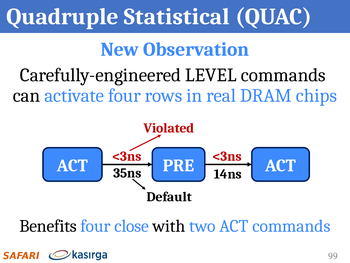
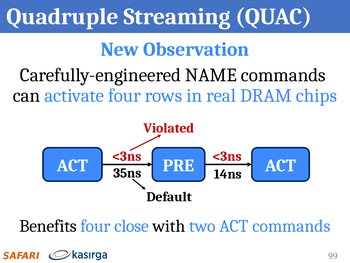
Statistical: Statistical -> Streaming (177, 17)
LEVEL: LEVEL -> NAME (211, 75)
